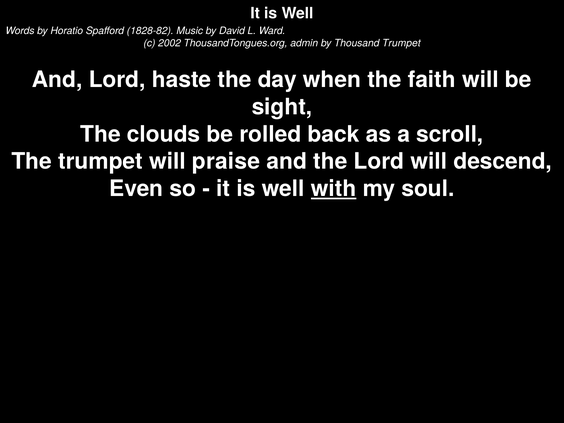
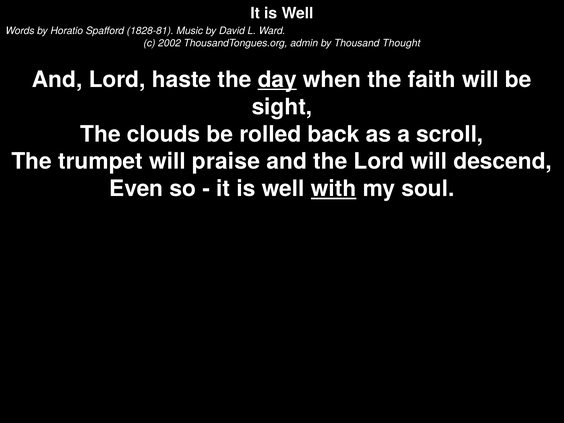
1828-82: 1828-82 -> 1828-81 (150, 31)
Thousand Trumpet: Trumpet -> Thought (401, 43)
day underline: none -> present (277, 80)
